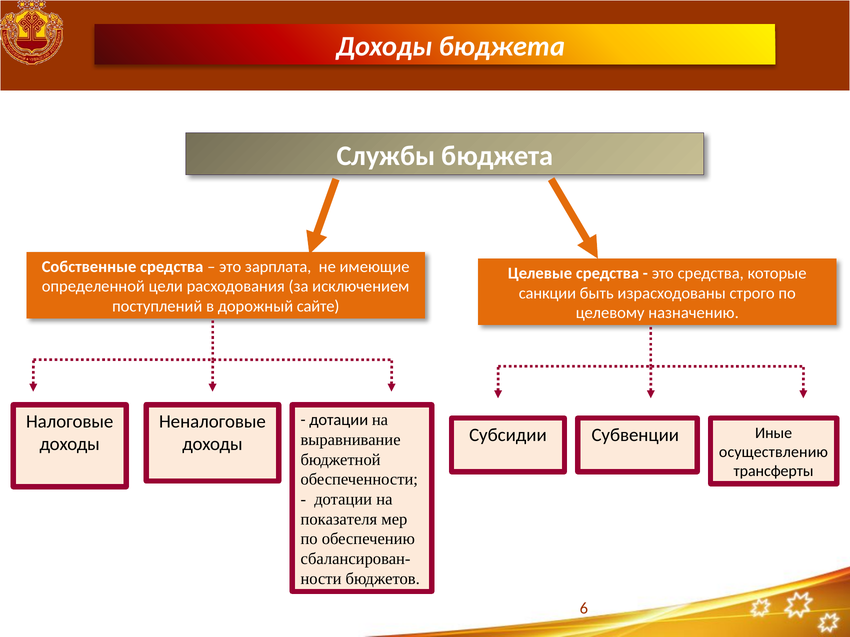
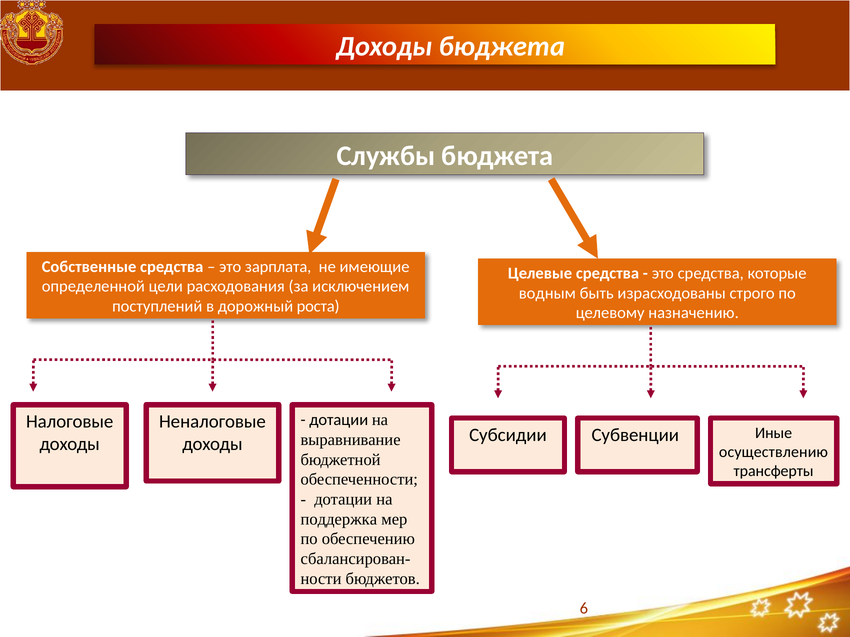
санкции: санкции -> водным (547, 293)
сайте: сайте -> роста (318, 307)
показателя: показателя -> поддержка (339, 520)
